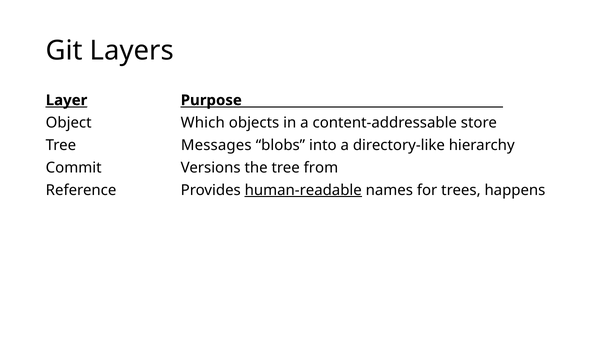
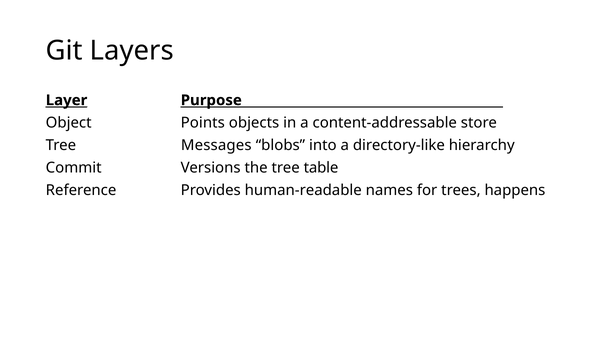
Which: Which -> Points (203, 123)
from: from -> table (321, 167)
human-readable underline: present -> none (303, 190)
